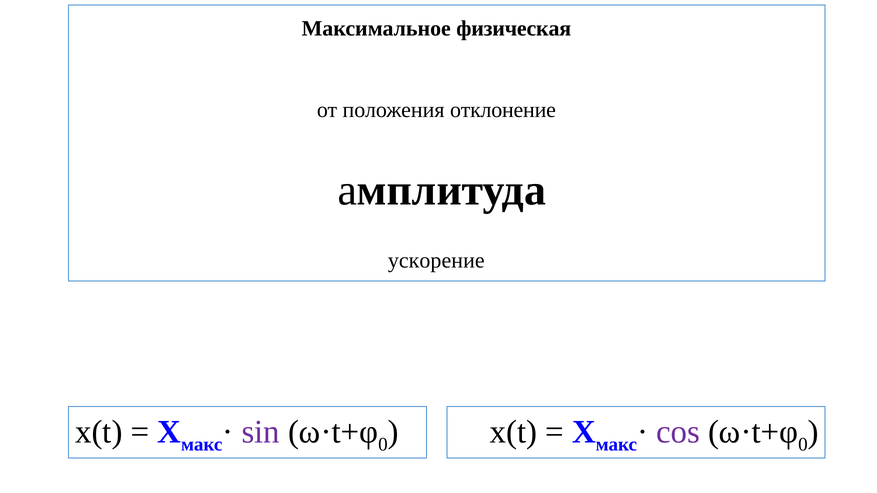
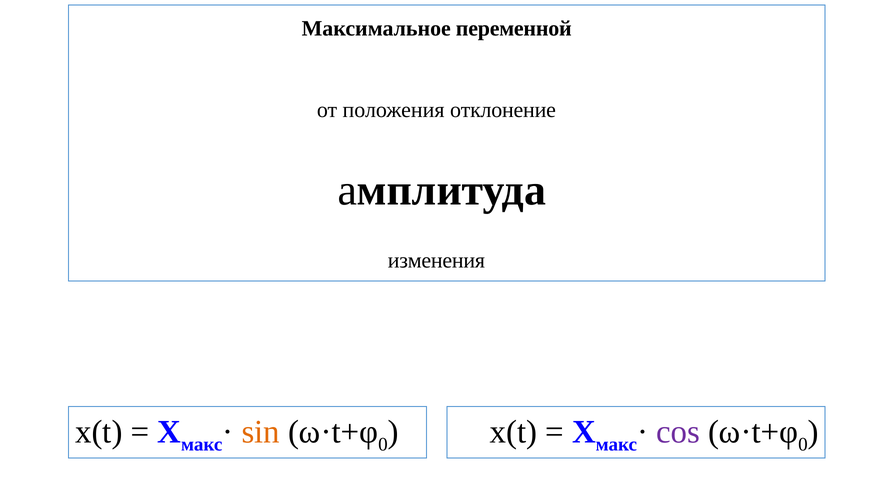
физическая: физическая -> переменной (514, 28)
ускорение: ускорение -> изменения (436, 261)
sin colour: purple -> orange (261, 432)
